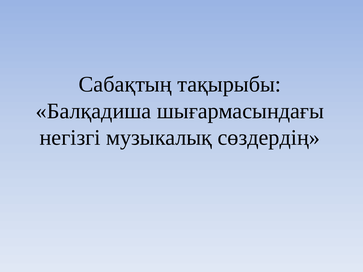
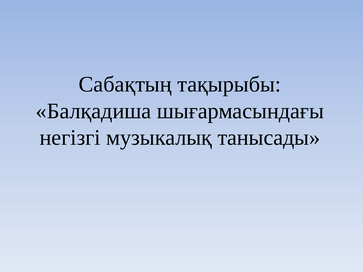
сөздердің: сөздердің -> танысады (269, 138)
